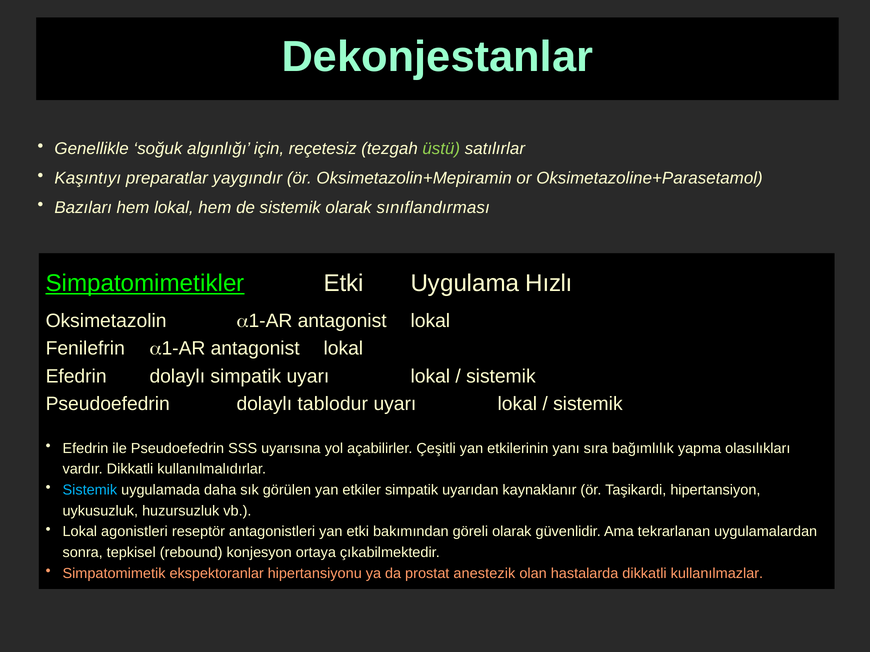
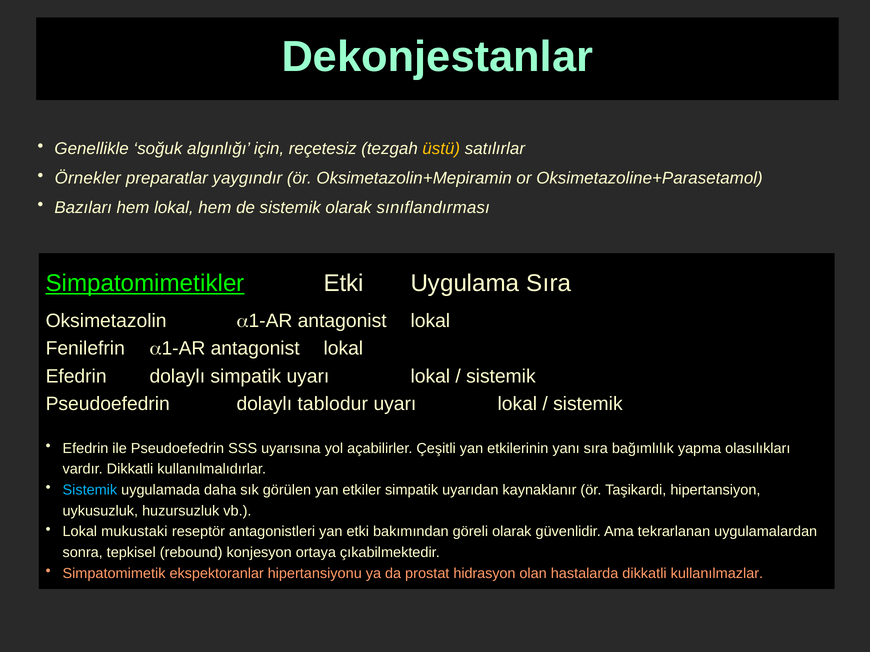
üstü colour: light green -> yellow (441, 149)
Kaşıntıyı: Kaşıntıyı -> Örnekler (88, 178)
Uygulama Hızlı: Hızlı -> Sıra (549, 283)
agonistleri: agonistleri -> mukustaki (134, 532)
anestezik: anestezik -> hidrasyon (484, 574)
